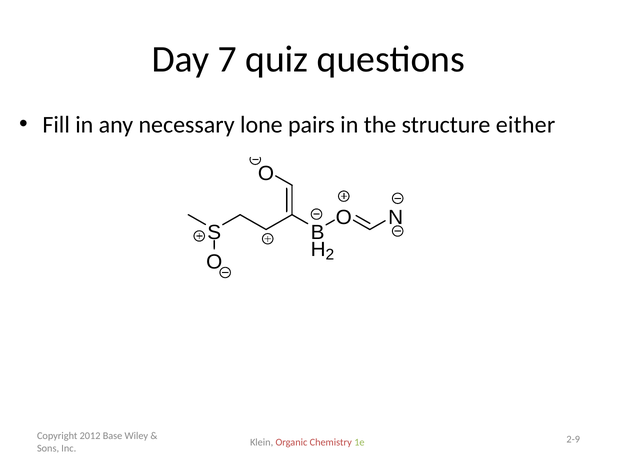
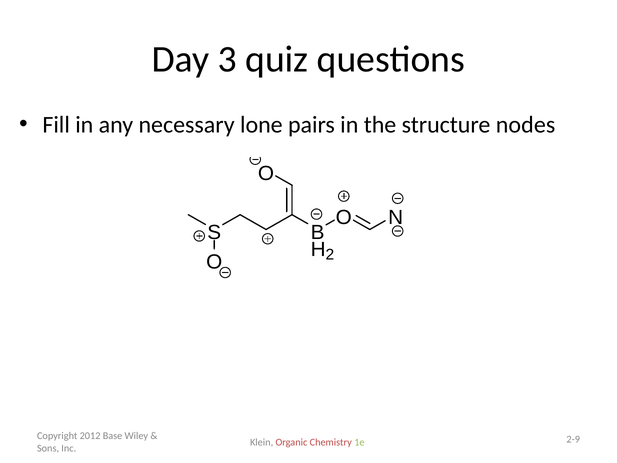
7: 7 -> 3 (227, 59)
either: either -> nodes (526, 125)
